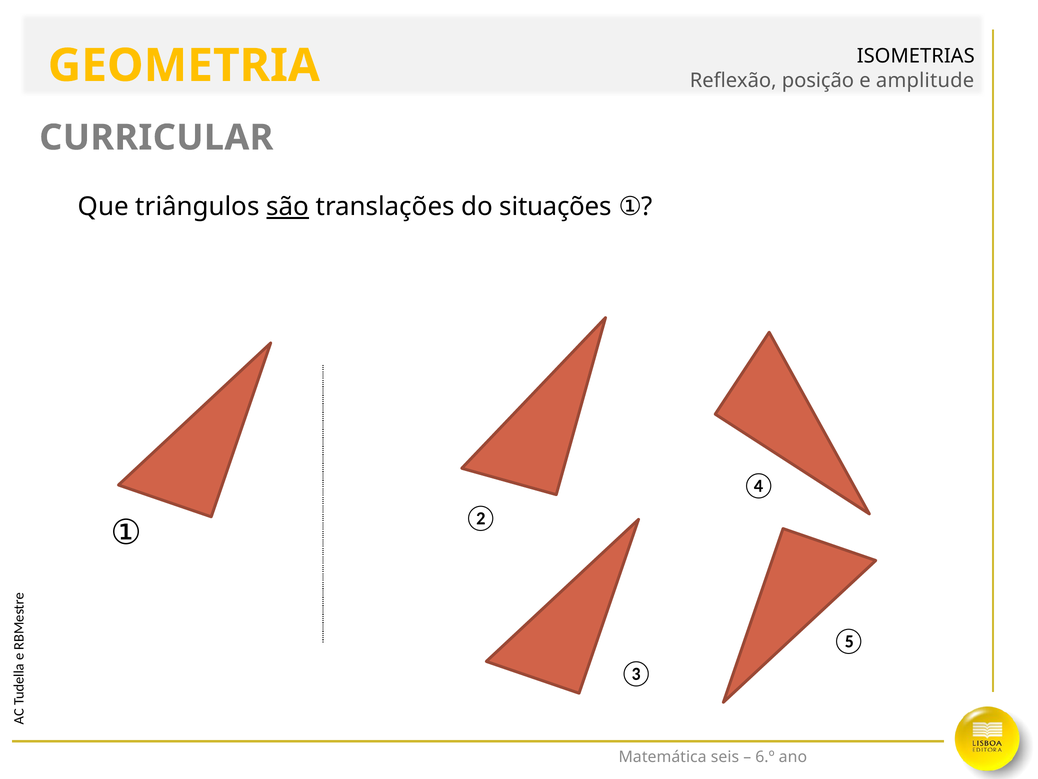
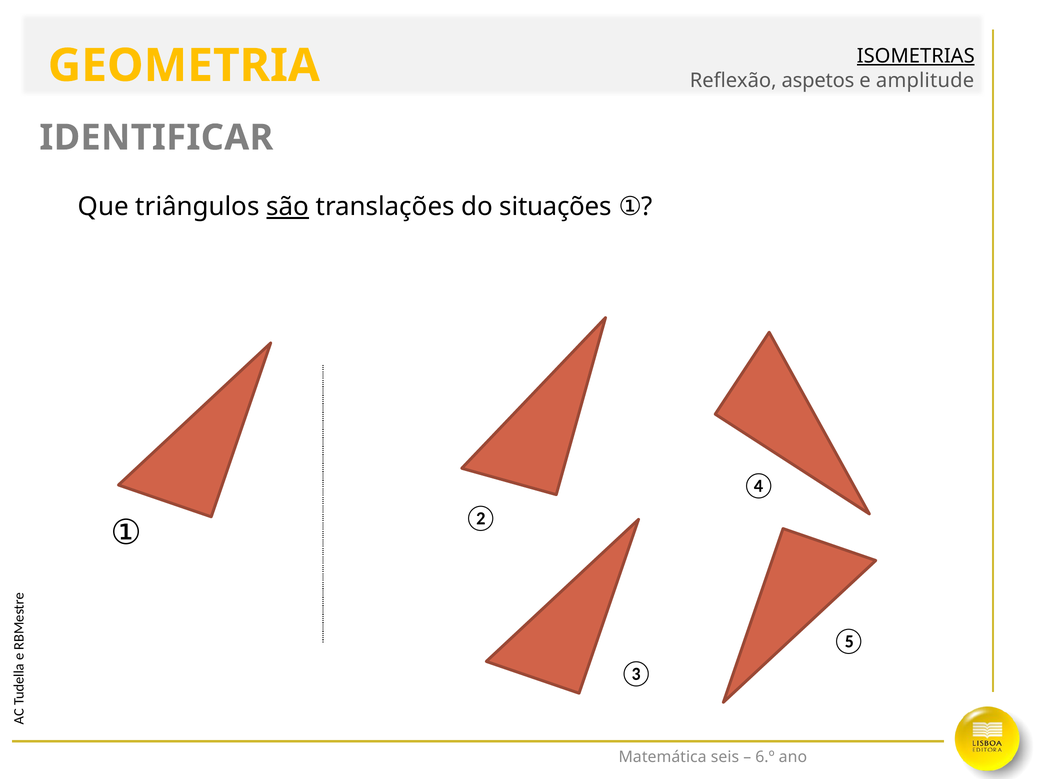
ISOMETRIAS underline: none -> present (916, 56)
posição: posição -> aspetos (818, 80)
CURRICULAR: CURRICULAR -> IDENTIFICAR (156, 138)
